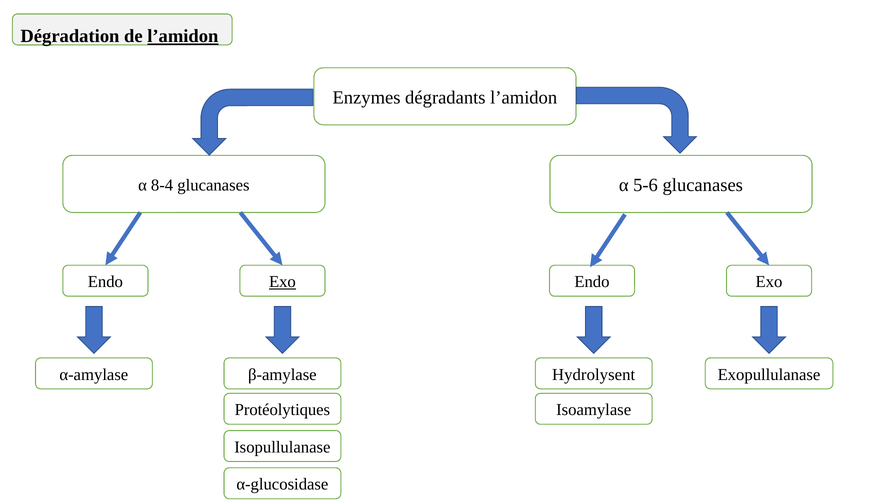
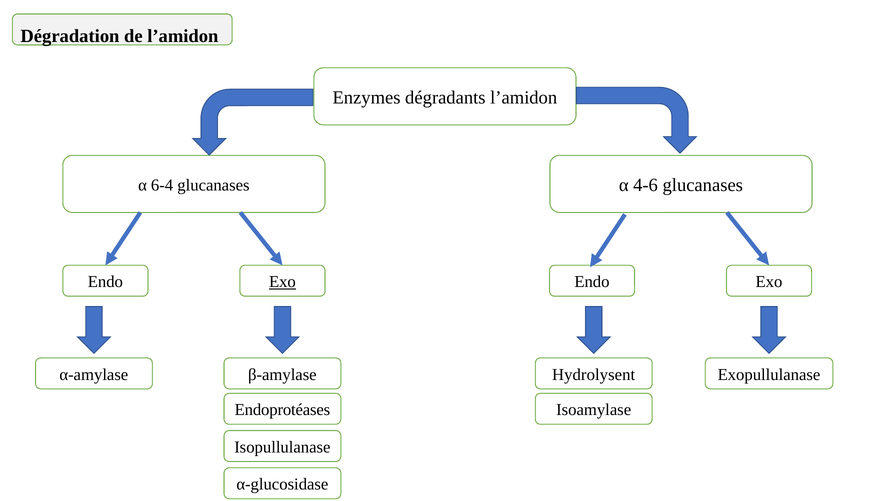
l’amidon underline: present -> none (183, 36)
8-4: 8-4 -> 6-4 (162, 185)
5-6: 5-6 -> 4-6 (646, 185)
Protéolytiques: Protéolytiques -> Endoprotéases (282, 410)
